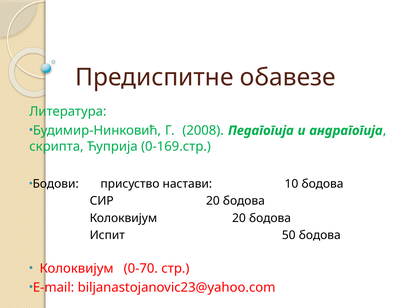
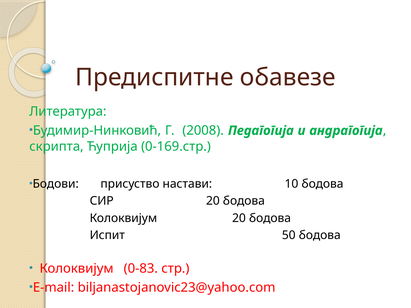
0-70: 0-70 -> 0-83 (141, 269)
